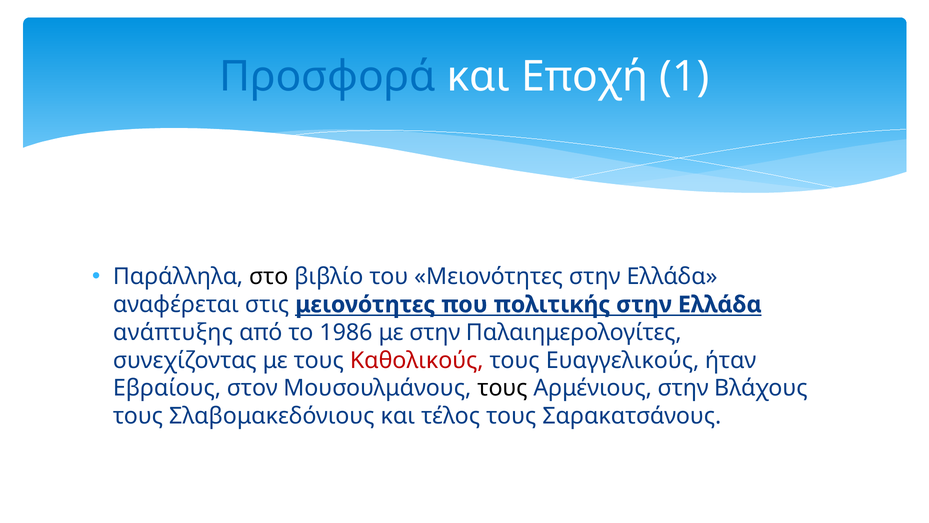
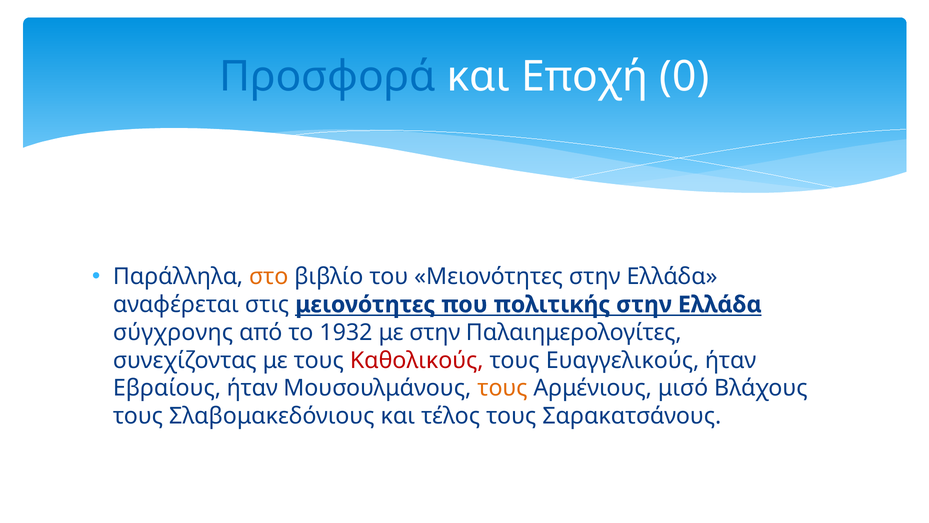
1: 1 -> 0 (684, 76)
στο colour: black -> orange (269, 277)
ανάπτυξης: ανάπτυξης -> σύγχρονης (173, 332)
1986: 1986 -> 1932 (346, 332)
Εβραίους στον: στον -> ήταν (252, 388)
τους colour: black -> orange (502, 388)
Αρμένιους στην: στην -> μισό (683, 388)
